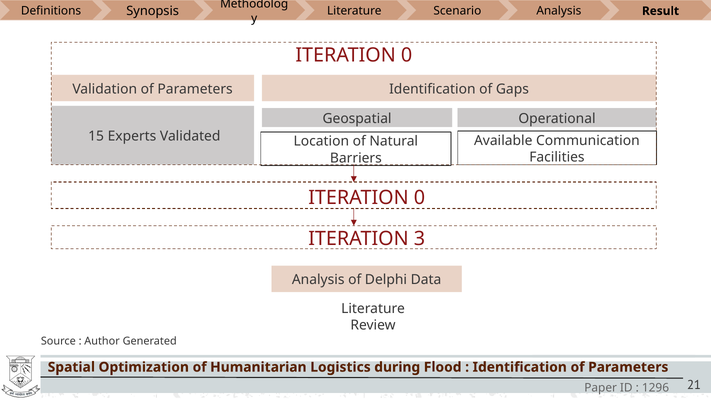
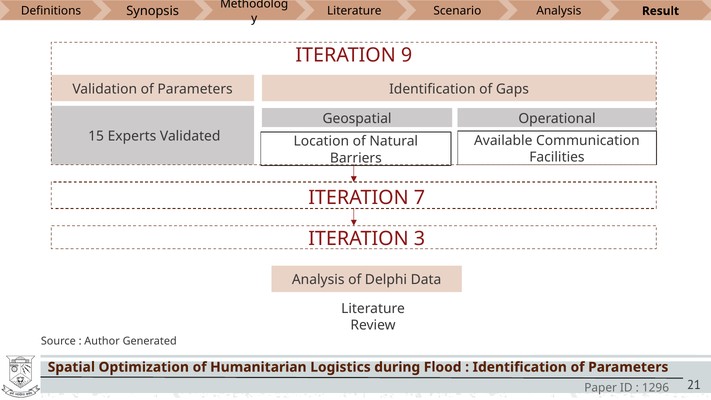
0: 0 -> 9 (407, 55)
0: 0 -> 7 (419, 197)
